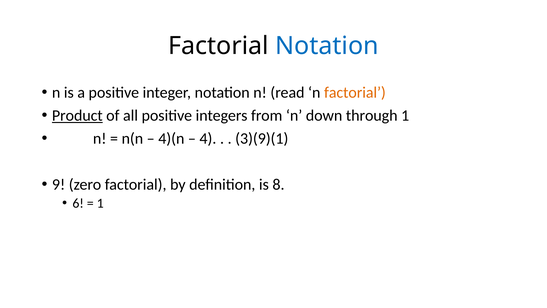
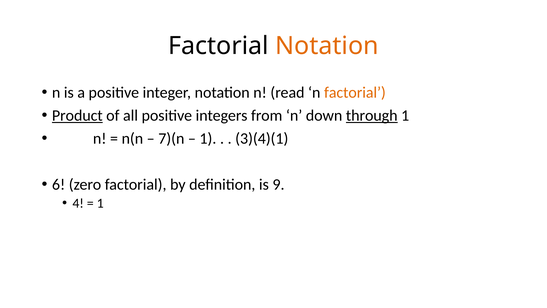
Notation colour: blue -> orange (327, 46)
through underline: none -> present (372, 115)
4)(n: 4)(n -> 7)(n (171, 138)
4: 4 -> 1 (208, 138)
3)(9)(1: 3)(9)(1 -> 3)(4)(1 (262, 138)
9: 9 -> 6 (59, 184)
8: 8 -> 9 (279, 184)
6: 6 -> 4 (78, 203)
